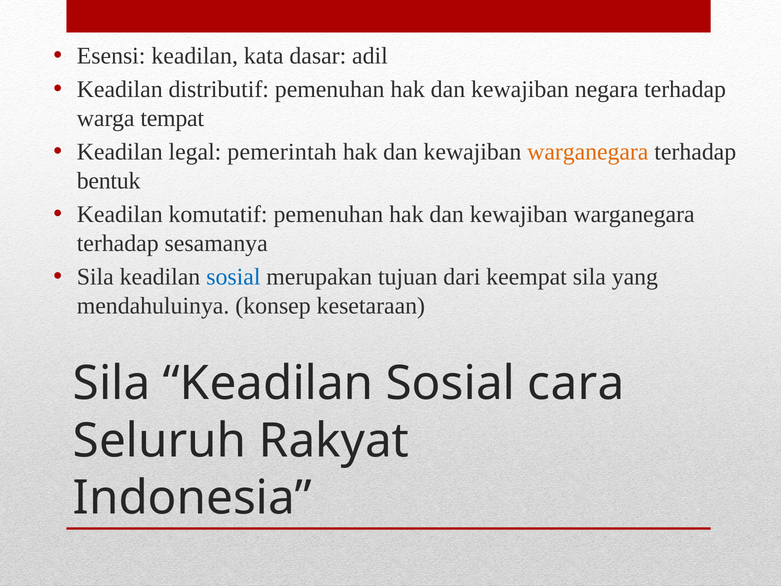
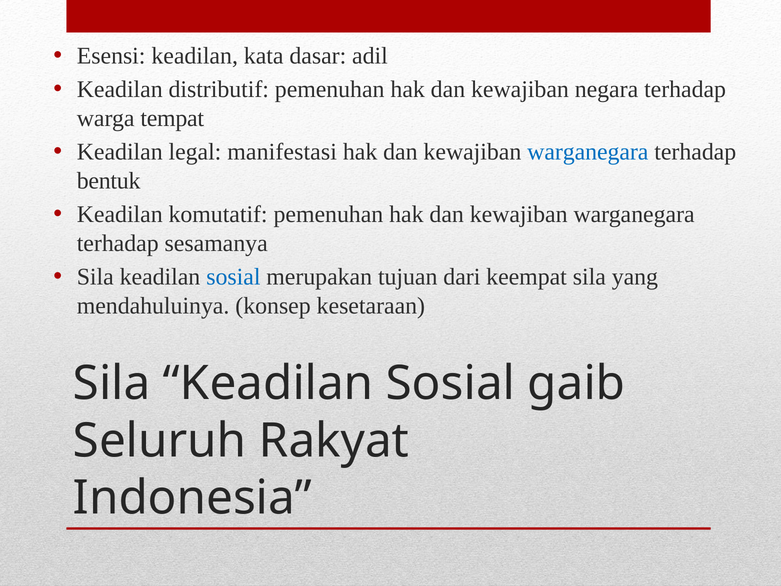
pemerintah: pemerintah -> manifestasi (282, 152)
warganegara colour: orange -> blue (588, 152)
cara: cara -> gaib (576, 383)
